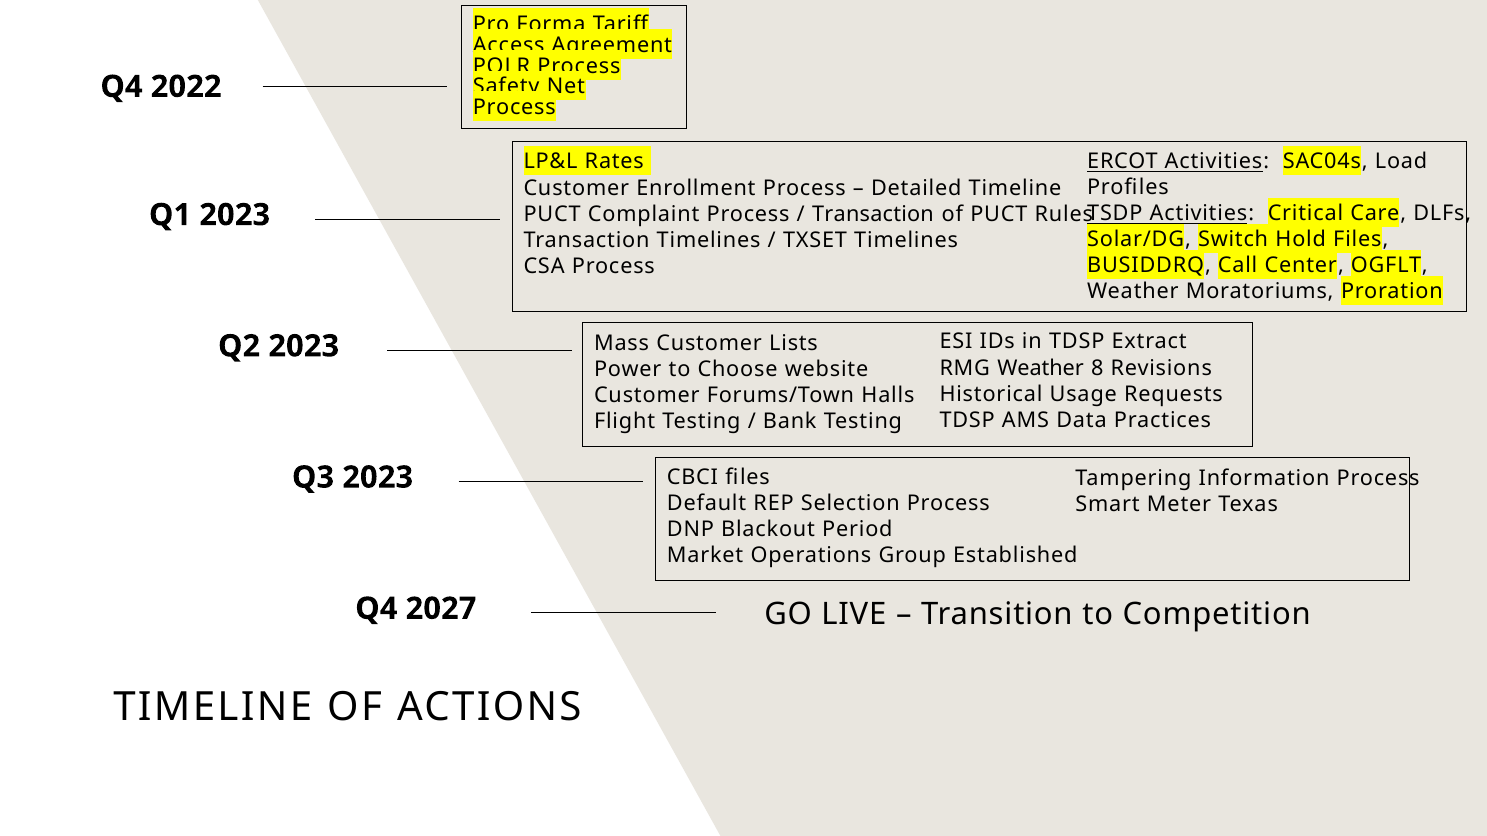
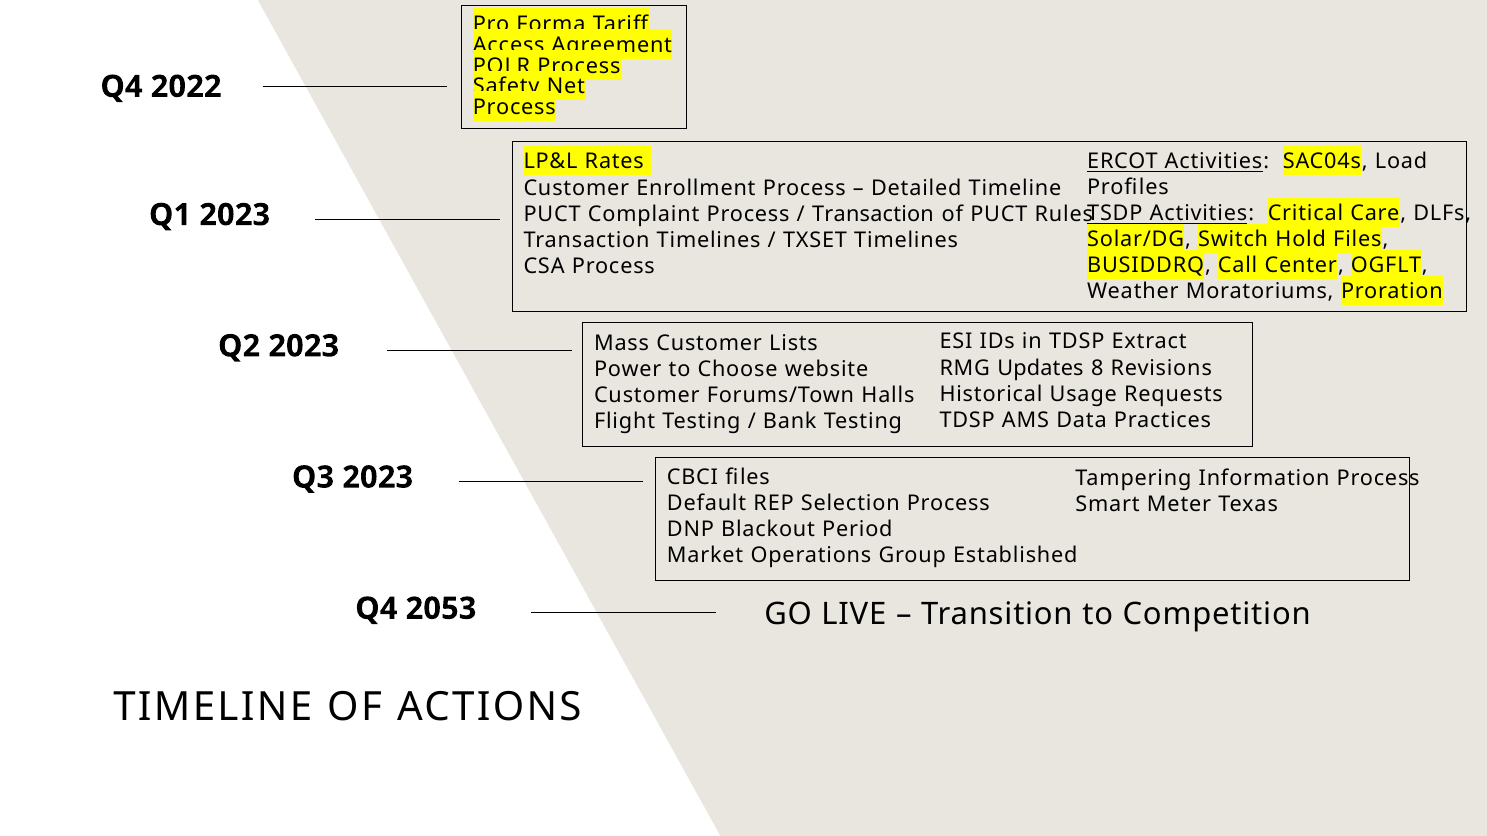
RMG Weather: Weather -> Updates (1040, 368)
2027: 2027 -> 2053 (441, 609)
